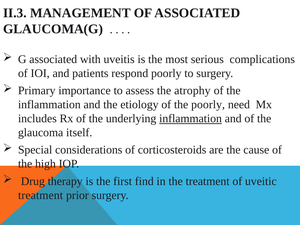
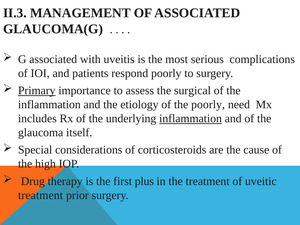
Primary underline: none -> present (37, 91)
atrophy: atrophy -> surgical (192, 91)
find: find -> plus (144, 181)
